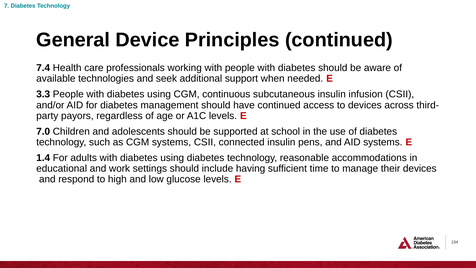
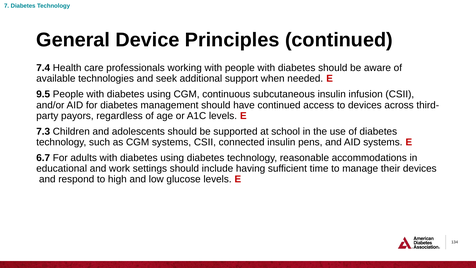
3.3: 3.3 -> 9.5 (43, 94)
7.0: 7.0 -> 7.3 (43, 131)
1.4: 1.4 -> 6.7 (43, 158)
